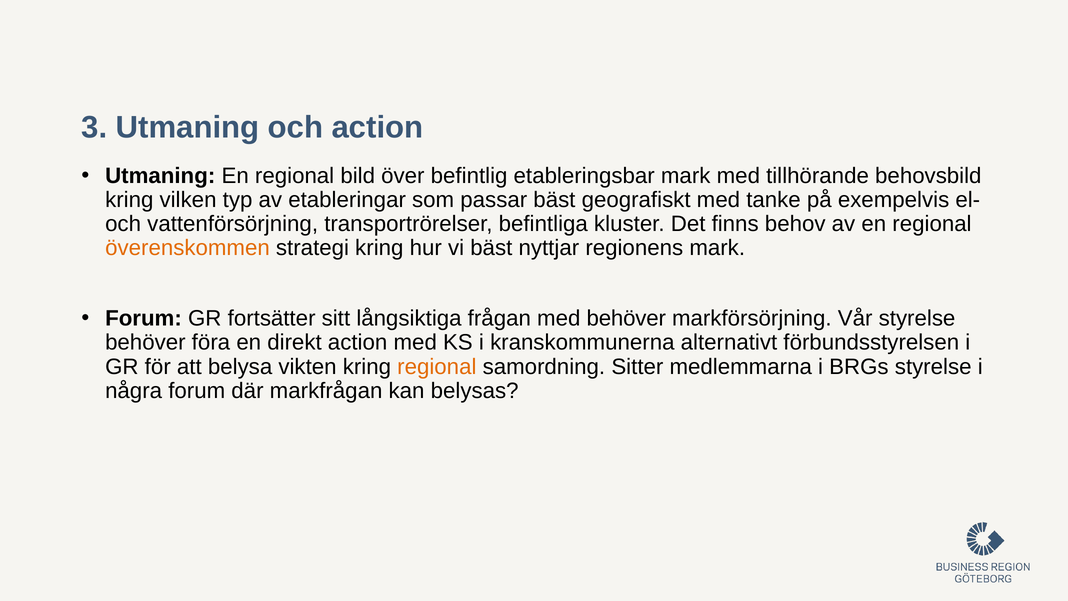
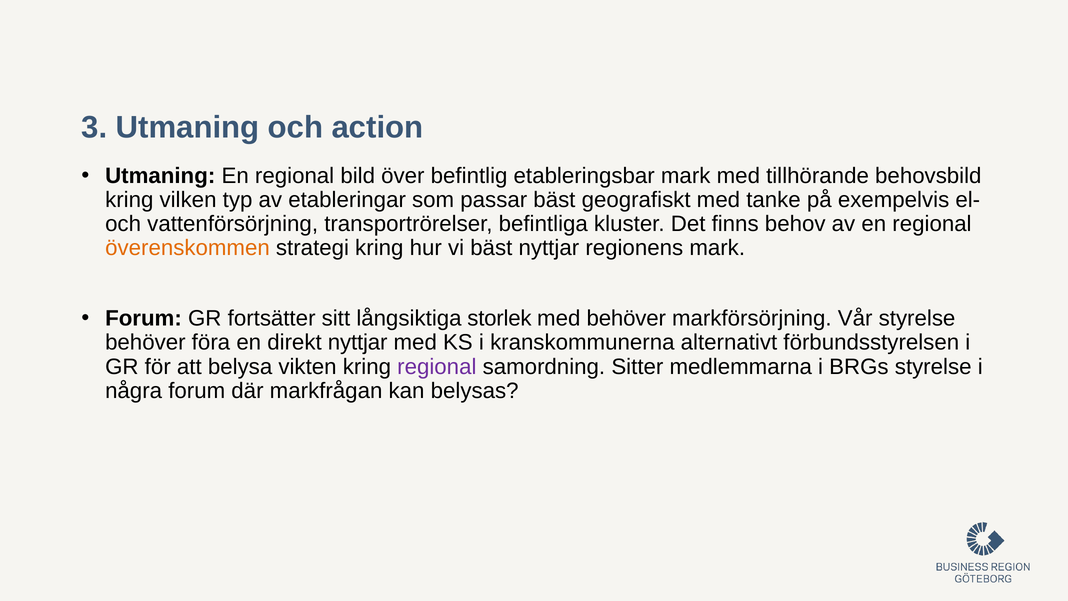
frågan: frågan -> storlek (499, 318)
direkt action: action -> nyttjar (358, 342)
regional colour: orange -> purple (437, 367)
